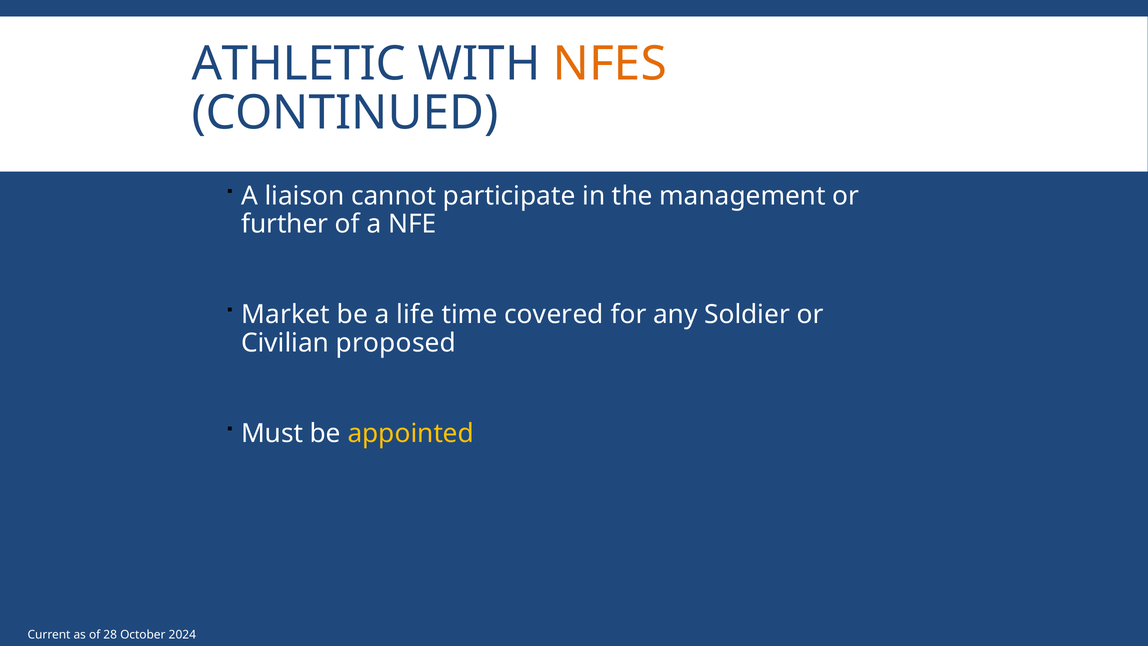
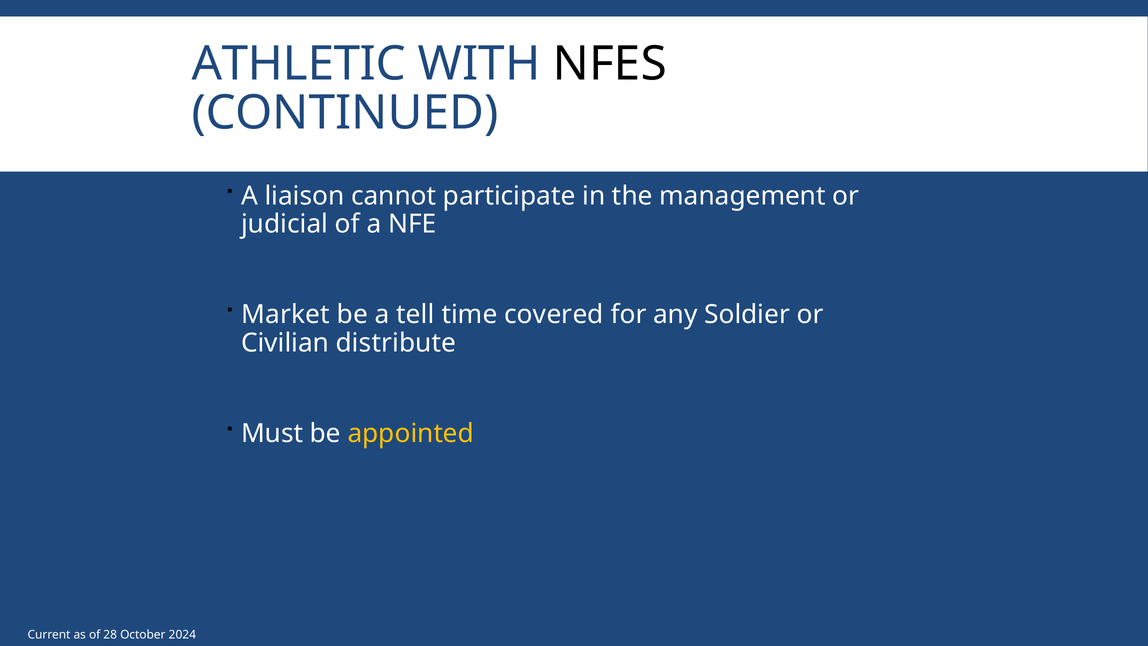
NFES colour: orange -> black (610, 64)
further: further -> judicial (285, 224)
life: life -> tell (415, 314)
proposed: proposed -> distribute (396, 343)
